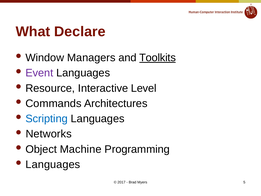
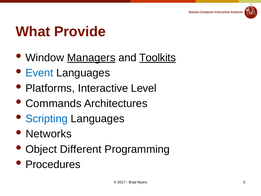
Declare: Declare -> Provide (80, 32)
Managers underline: none -> present (91, 58)
Event colour: purple -> blue (39, 73)
Resource: Resource -> Platforms (50, 88)
Machine: Machine -> Different (81, 149)
Languages: Languages -> Procedures (53, 164)
